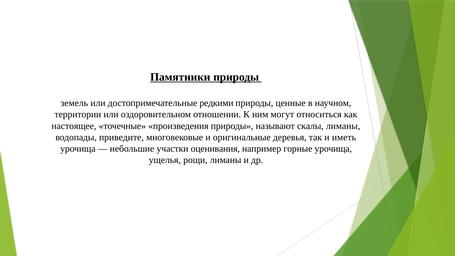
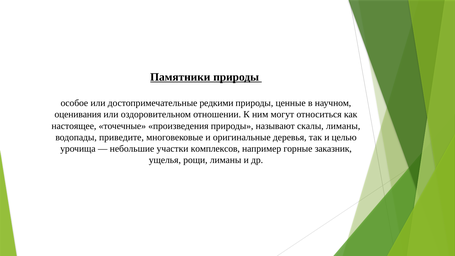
земель: земель -> особое (74, 103)
территории: территории -> оценивания (78, 114)
иметь: иметь -> целью (344, 137)
оценивания: оценивания -> комплексов (215, 149)
горные урочища: урочища -> заказник (333, 149)
